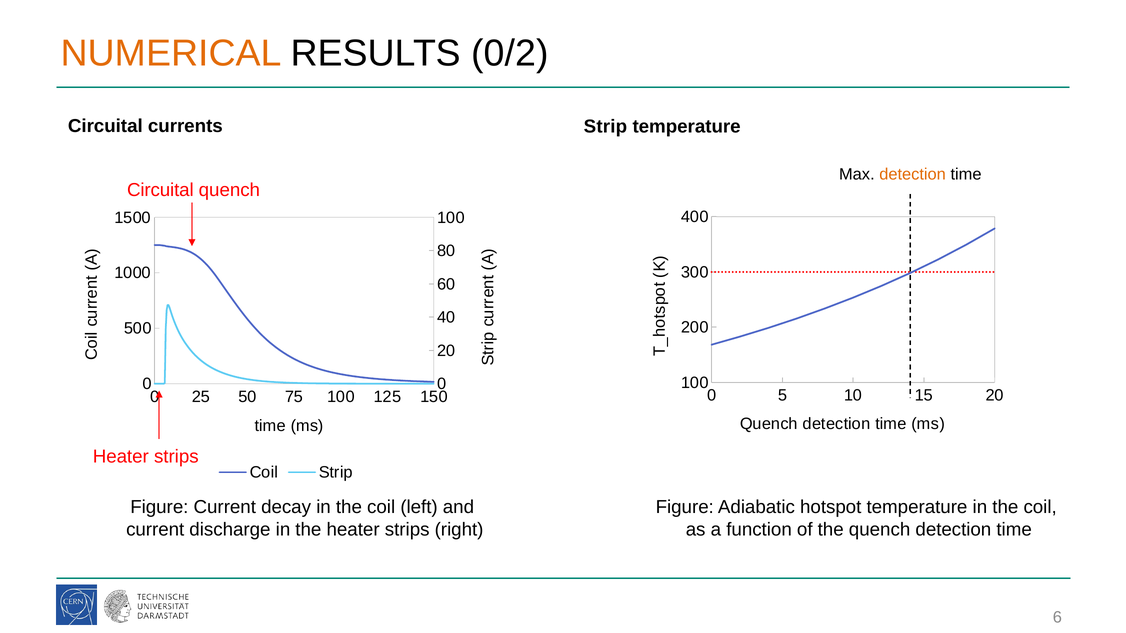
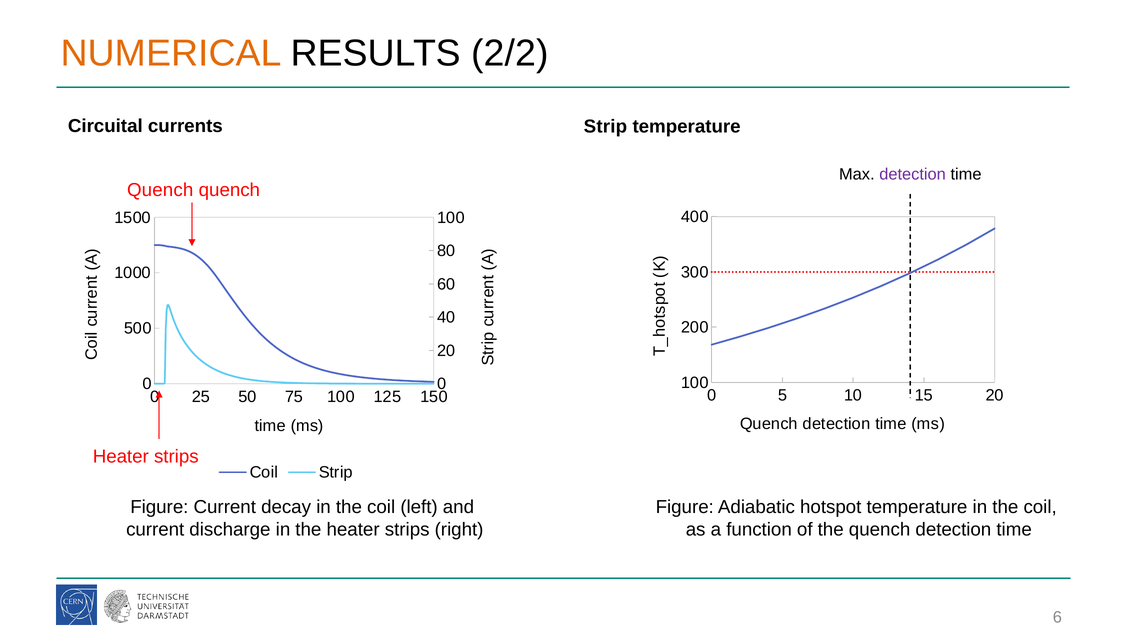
0/2: 0/2 -> 2/2 (510, 54)
detection colour: orange -> purple (913, 174)
Circuital: Circuital -> Quench (160, 190)
